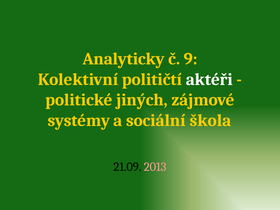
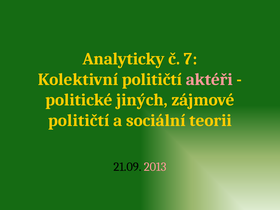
9: 9 -> 7 (190, 59)
aktéři colour: white -> pink (209, 79)
systémy: systémy -> političtí (79, 120)
škola: škola -> teorii (211, 120)
